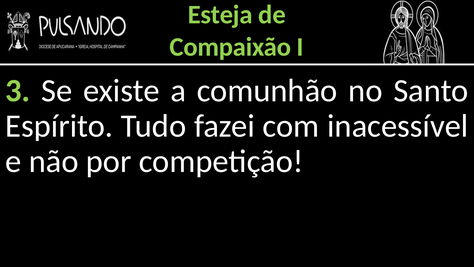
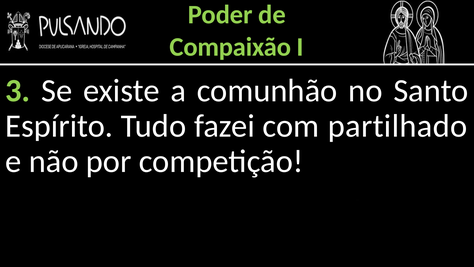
Esteja: Esteja -> Poder (220, 15)
inacessível: inacessível -> partilhado (398, 126)
